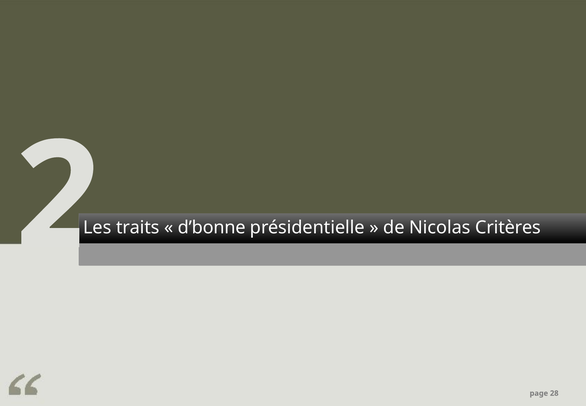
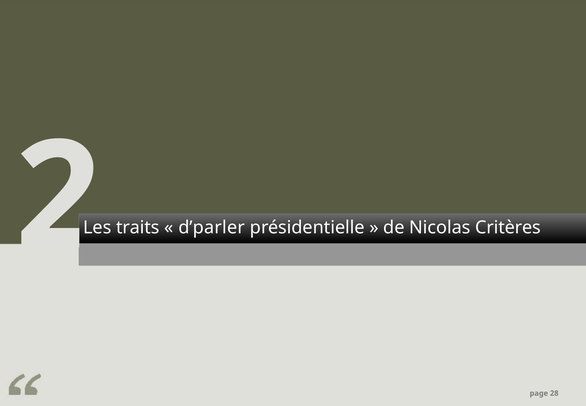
d’bonne: d’bonne -> d’parler (212, 227)
